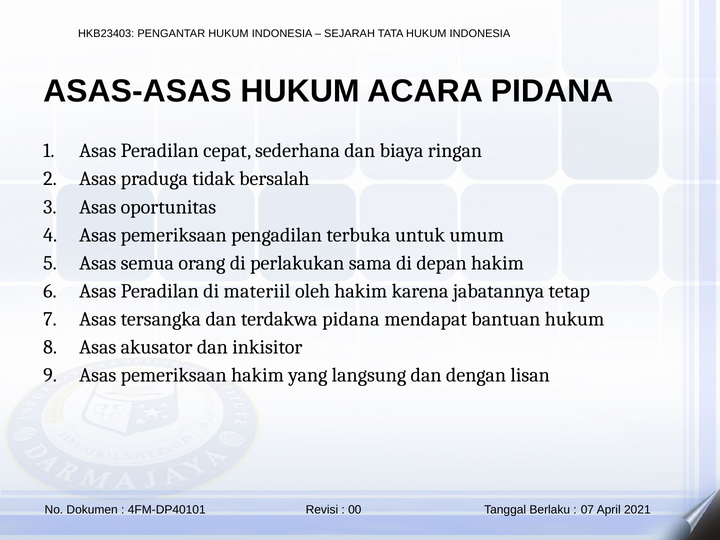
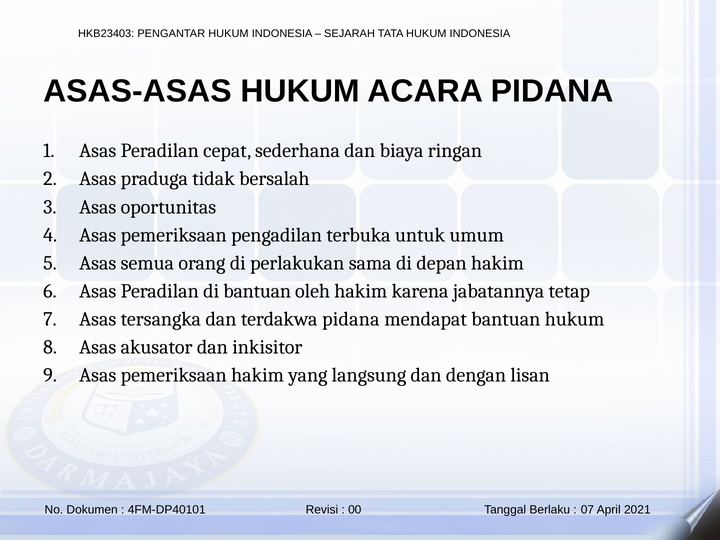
di materiil: materiil -> bantuan (257, 291)
